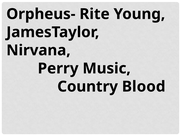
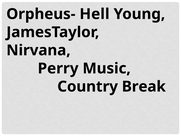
Rite: Rite -> Hell (94, 14)
Blood: Blood -> Break (144, 86)
